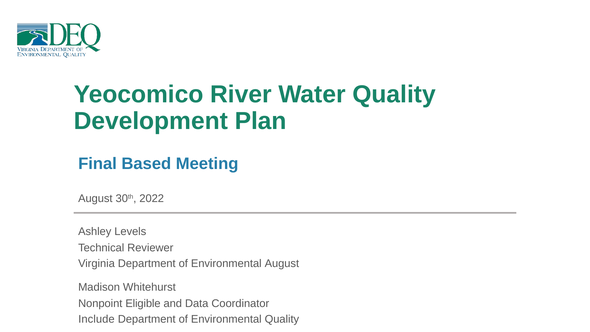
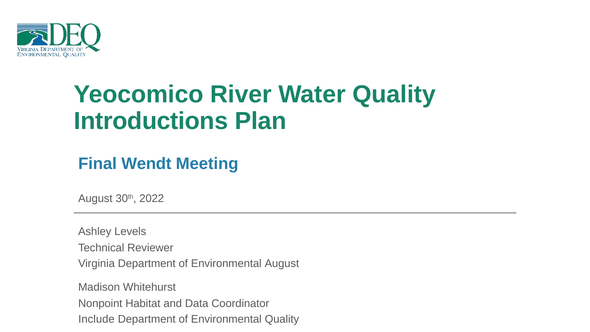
Development: Development -> Introductions (151, 121)
Based: Based -> Wendt (146, 164)
Eligible: Eligible -> Habitat (143, 303)
